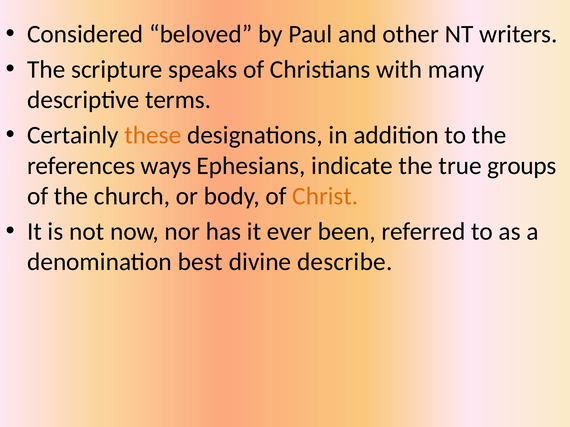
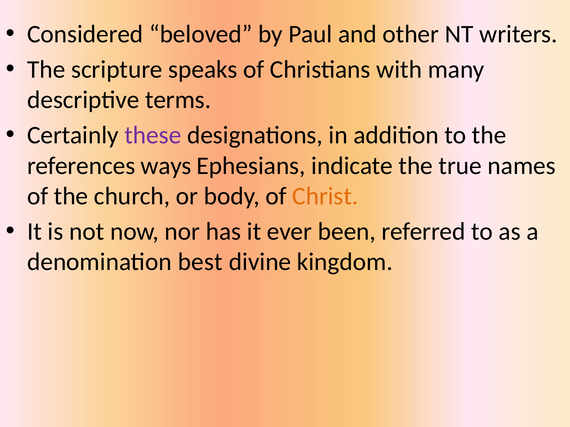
these colour: orange -> purple (153, 135)
groups: groups -> names (522, 166)
describe: describe -> kingdom (345, 262)
